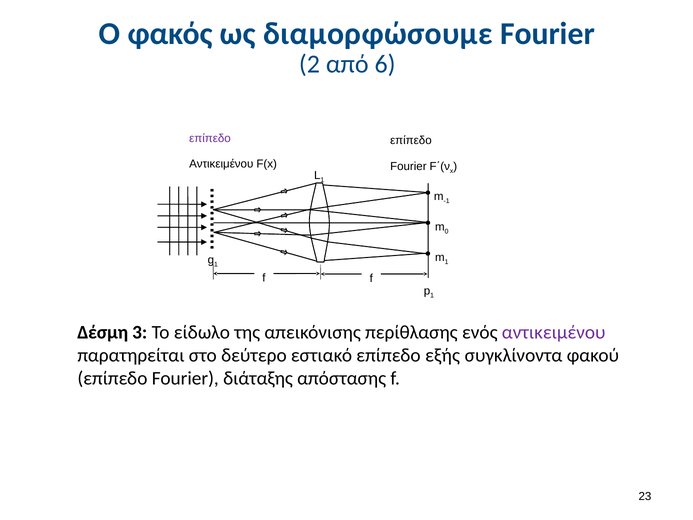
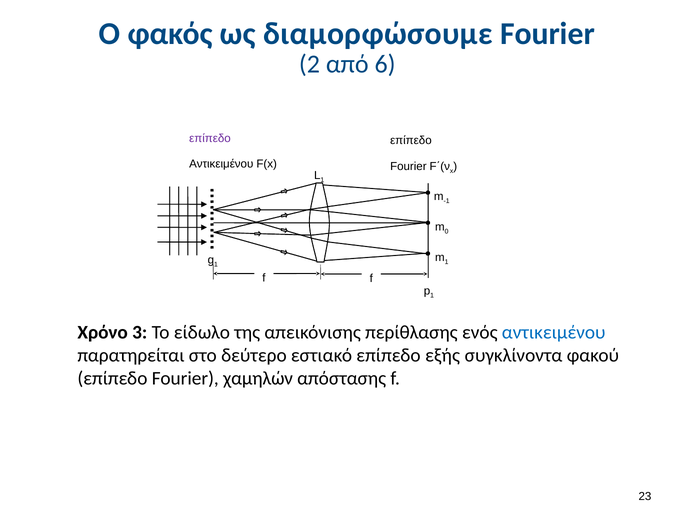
Δέσμη: Δέσμη -> Χρόνο (103, 332)
αντικειμένου colour: purple -> blue (554, 332)
διάταξης: διάταξης -> χαμηλών (258, 378)
